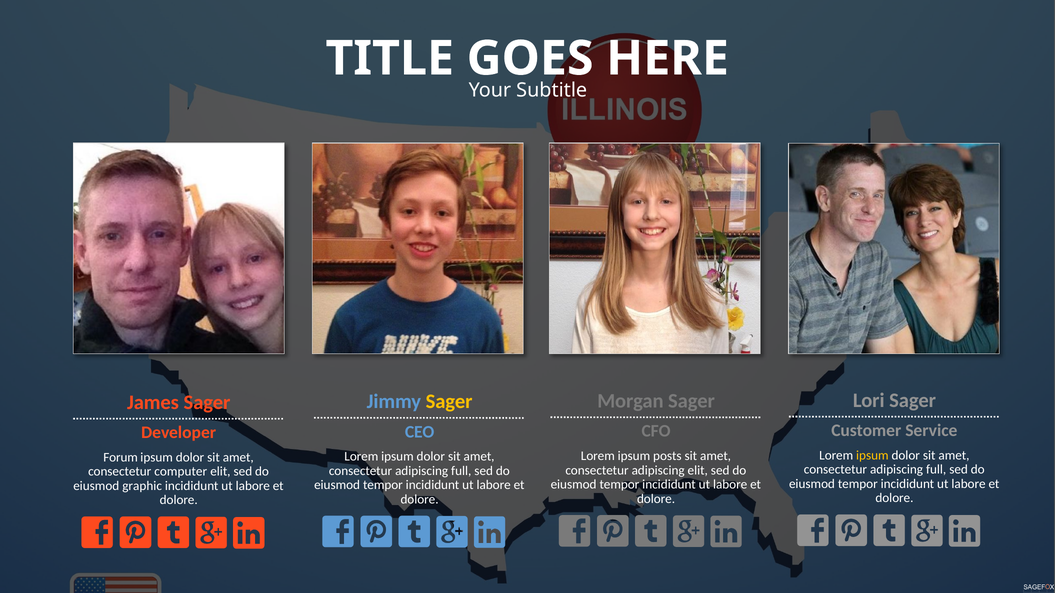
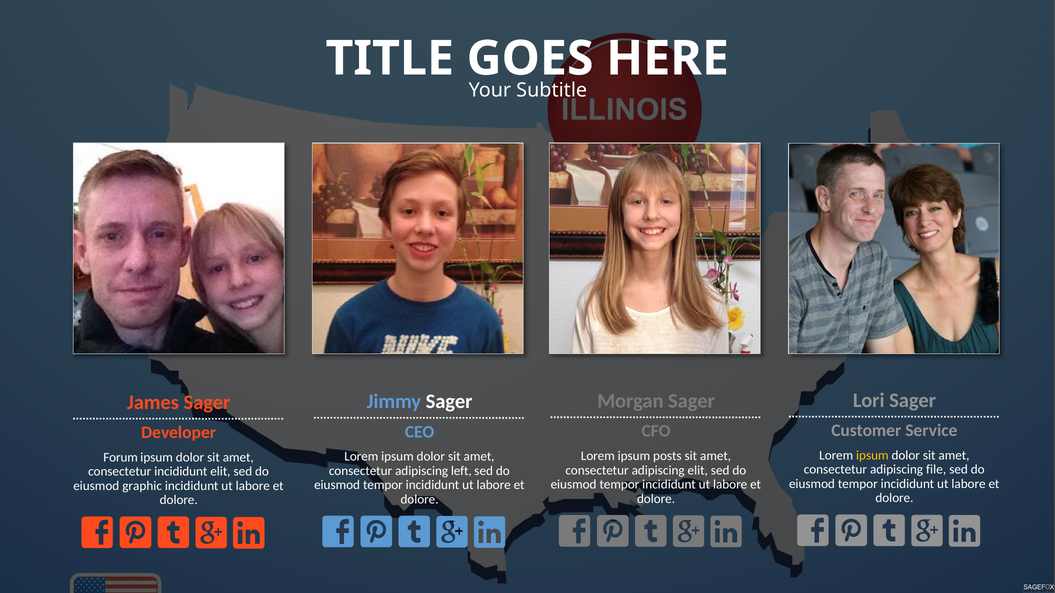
Sager colour: yellow -> white (449, 402)
full: full -> file (936, 470)
full: full -> left (461, 471)
consectetur computer: computer -> incididunt (181, 472)
